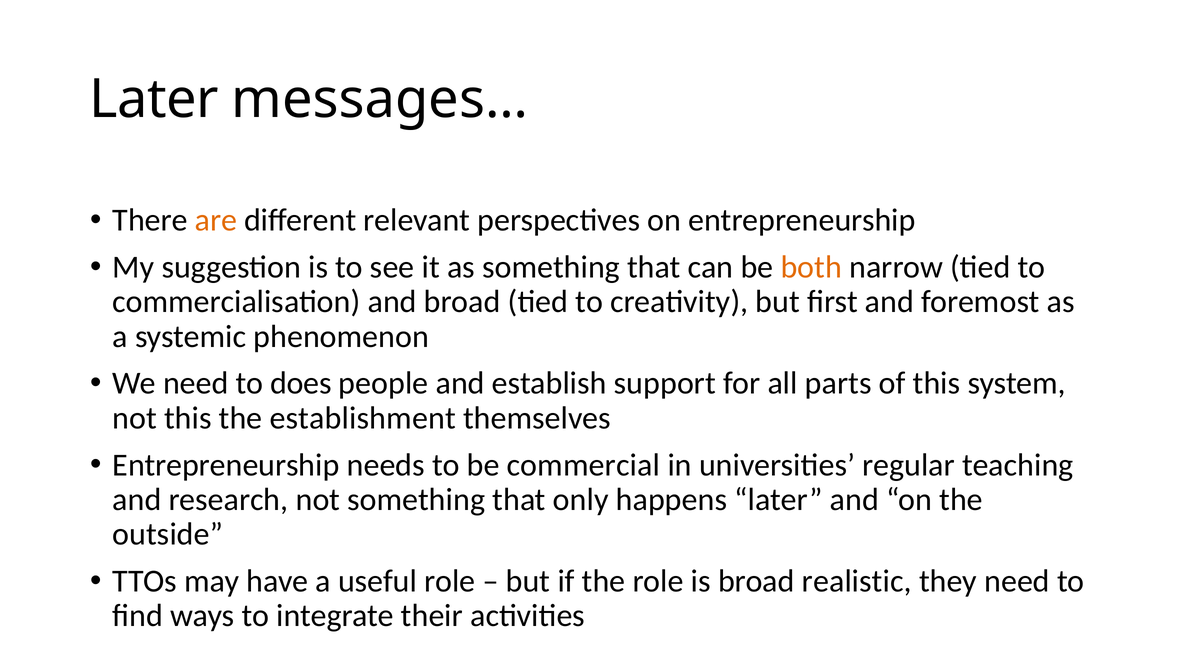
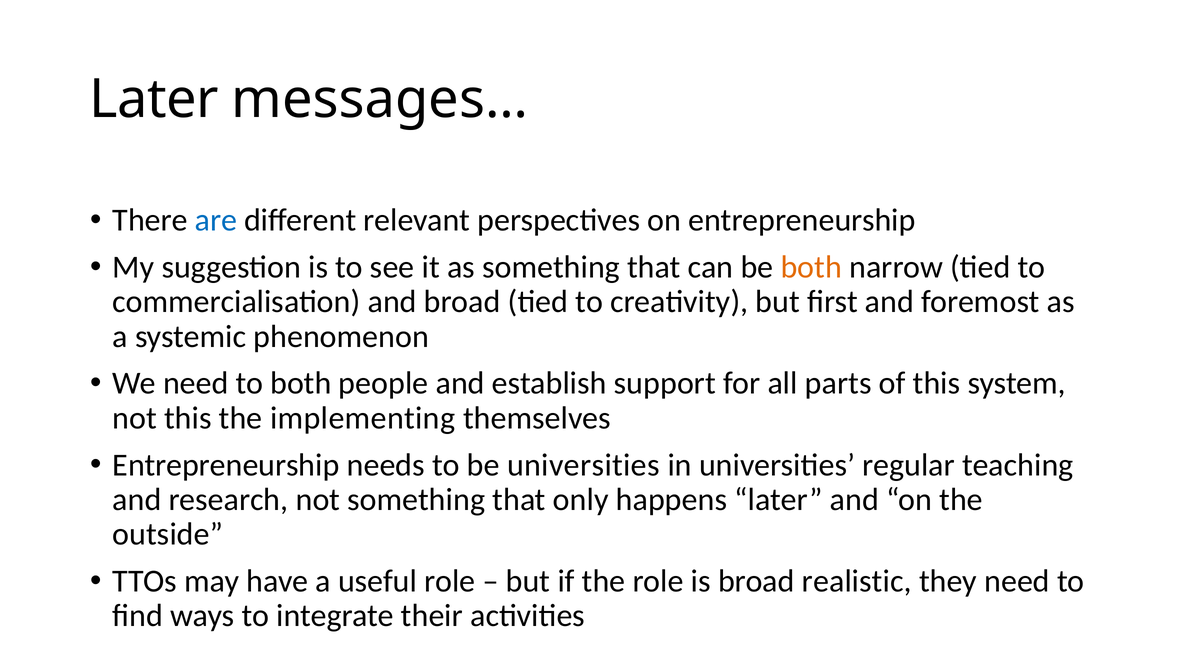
are colour: orange -> blue (216, 220)
to does: does -> both (301, 383)
establishment: establishment -> implementing (363, 418)
be commercial: commercial -> universities (583, 465)
